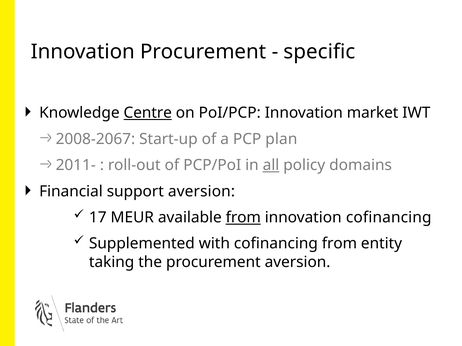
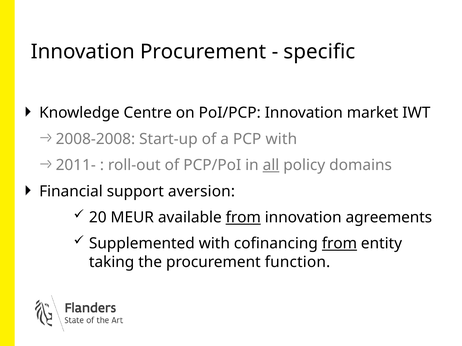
Centre underline: present -> none (148, 113)
2008-2067: 2008-2067 -> 2008-2008 (95, 139)
PCP plan: plan -> with (281, 139)
17: 17 -> 20 (98, 218)
innovation cofinancing: cofinancing -> agreements (389, 218)
from underline: none -> present (339, 244)
procurement aversion: aversion -> function (297, 262)
